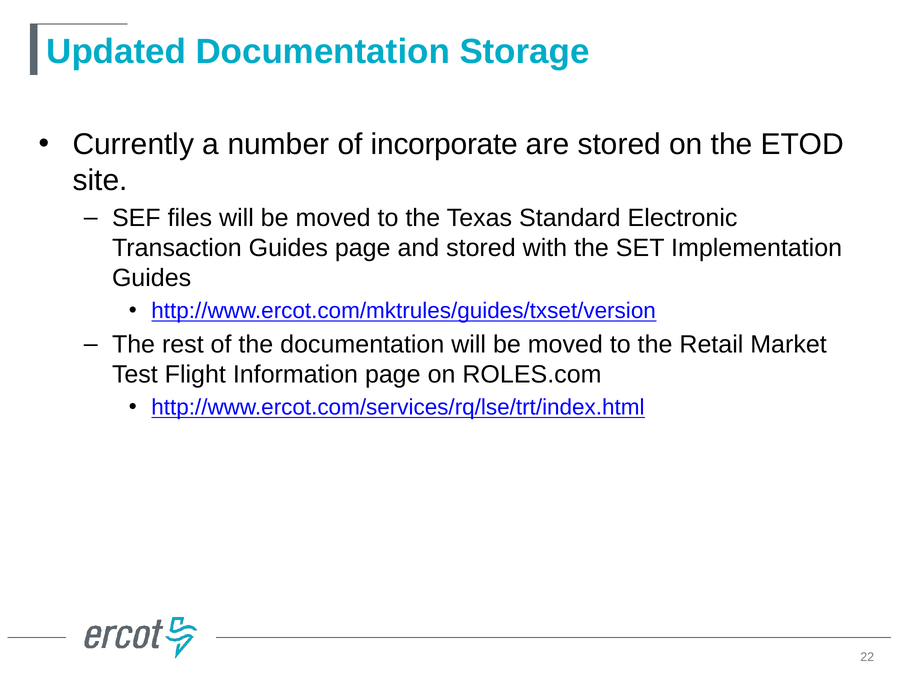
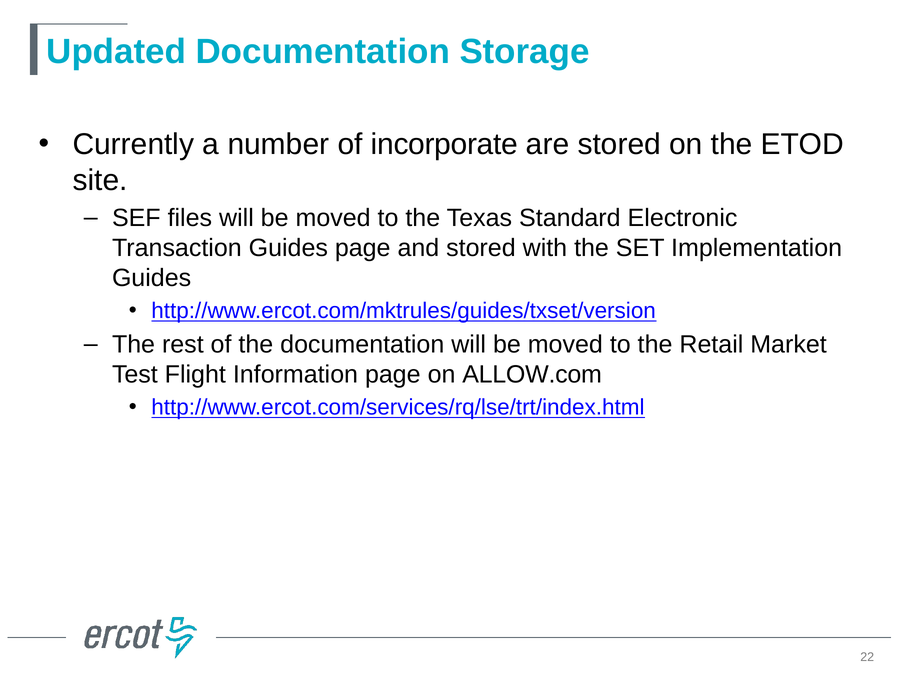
ROLES.com: ROLES.com -> ALLOW.com (532, 375)
